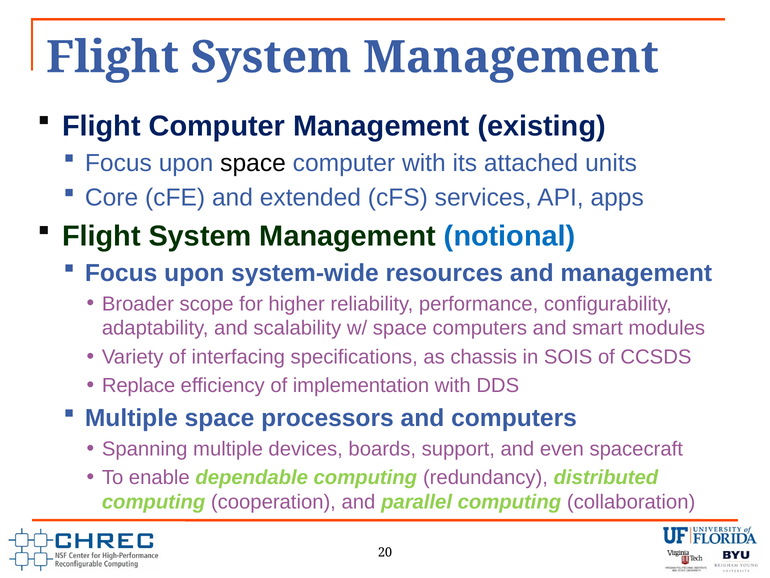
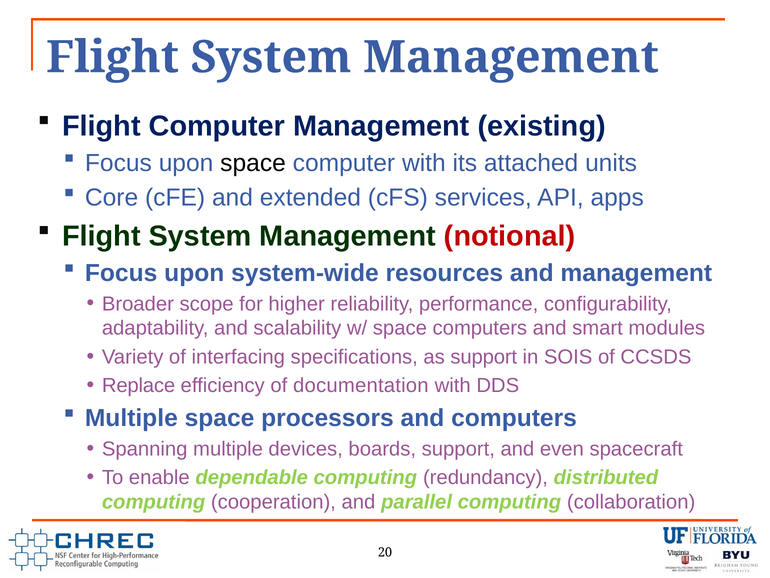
notional colour: blue -> red (510, 236)
as chassis: chassis -> support (484, 357)
implementation: implementation -> documentation (361, 385)
